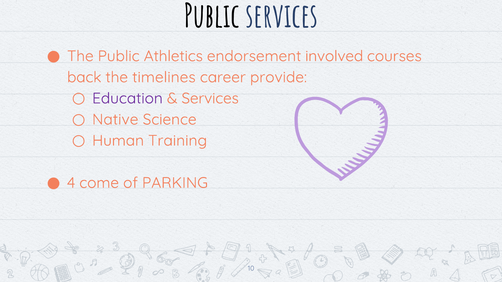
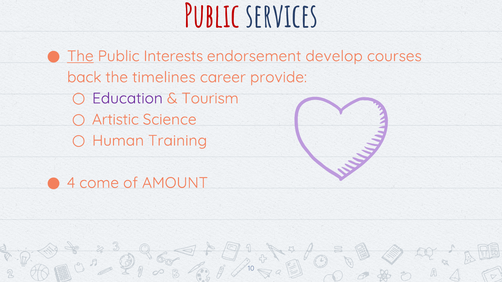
Public colour: black -> red (212, 17)
The underline: none -> present (80, 56)
Athletics: Athletics -> Interests (173, 56)
involved: involved -> develop (334, 56)
Services: Services -> Tourism (210, 98)
Native: Native -> Artistic (115, 120)
PARKING: PARKING -> AMOUNT (175, 183)
